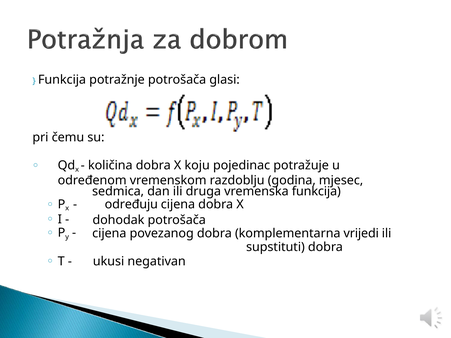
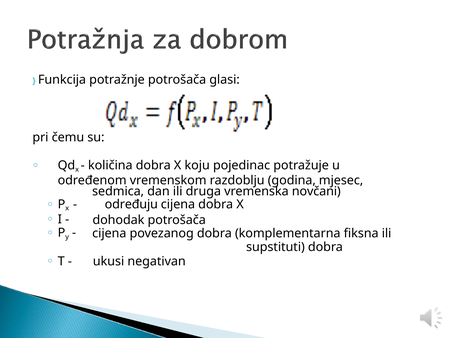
vremenska funkcija: funkcija -> novčani (316, 191)
vrijedi: vrijedi -> fiksna (361, 233)
